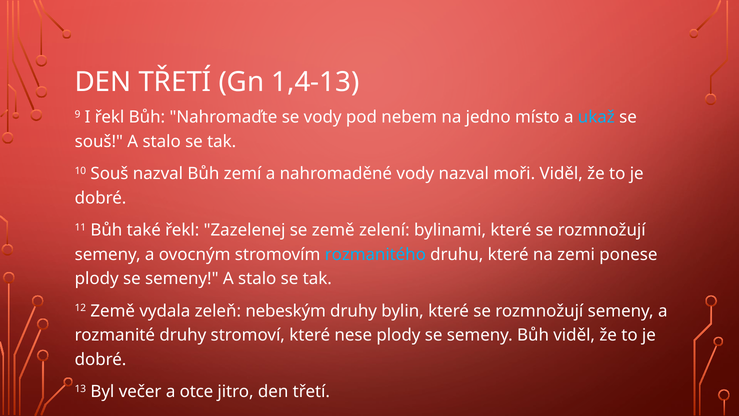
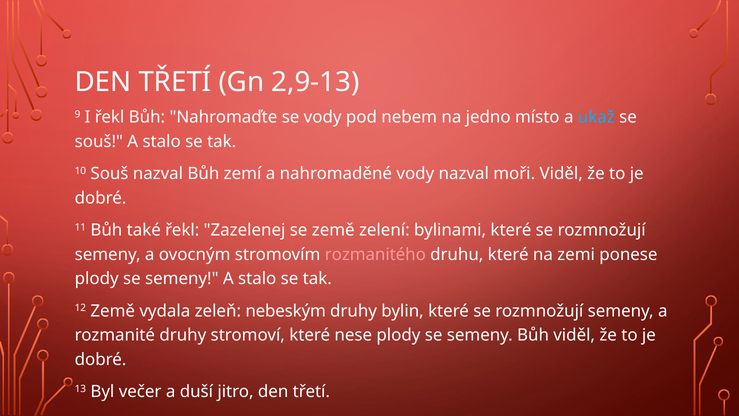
1,4-13: 1,4-13 -> 2,9-13 (315, 82)
rozmanitého colour: light blue -> pink (375, 254)
otce: otce -> duší (196, 392)
